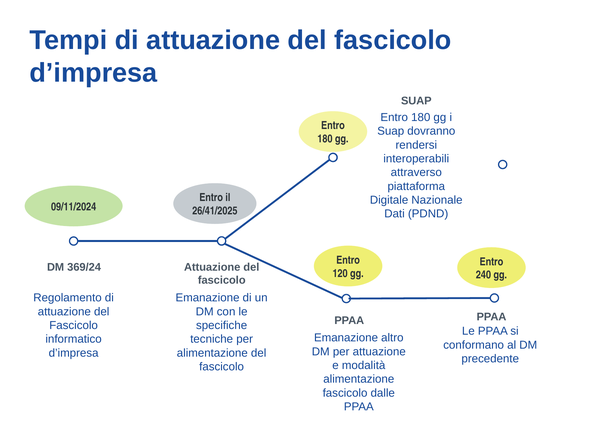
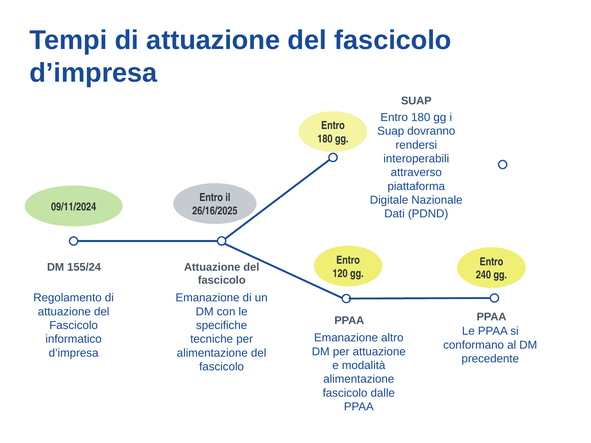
26/41/2025: 26/41/2025 -> 26/16/2025 (215, 211)
369/24: 369/24 -> 155/24 (84, 267)
